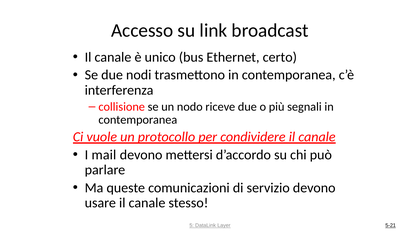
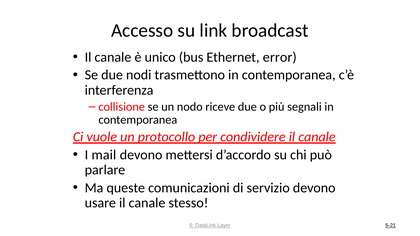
certo: certo -> error (280, 57)
